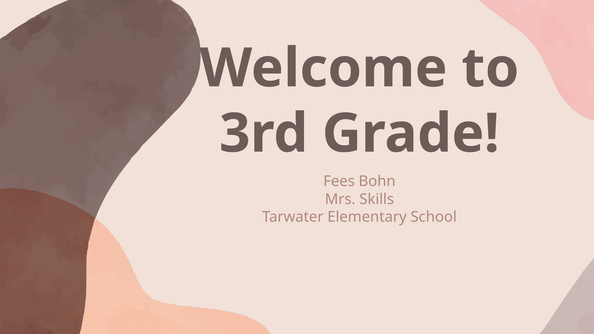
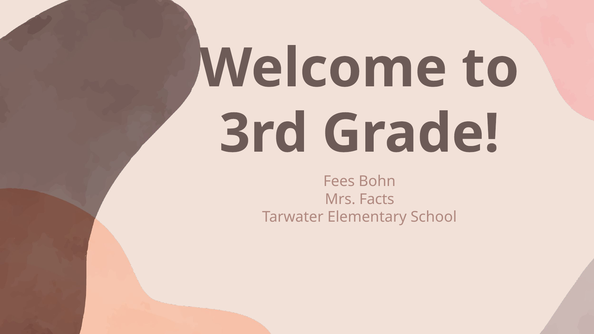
Skills: Skills -> Facts (377, 199)
